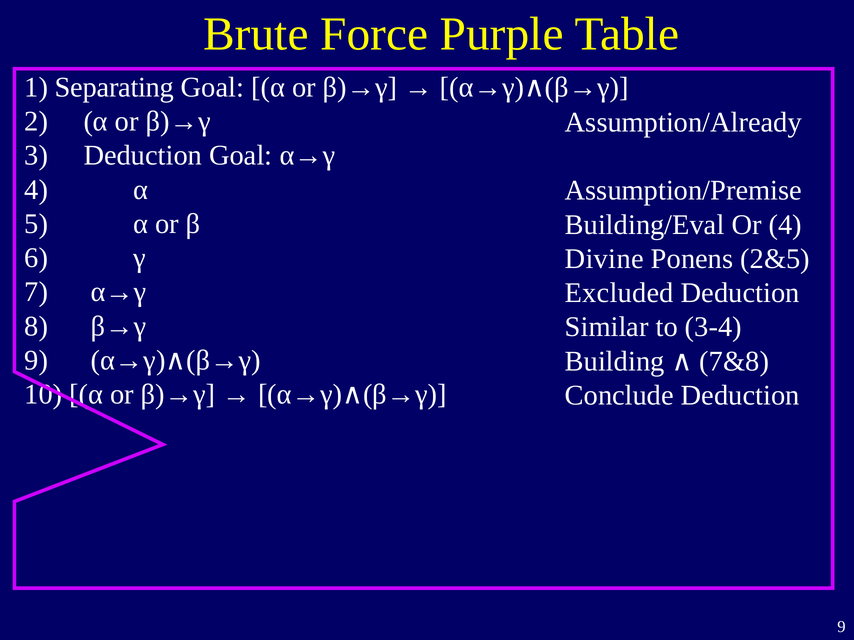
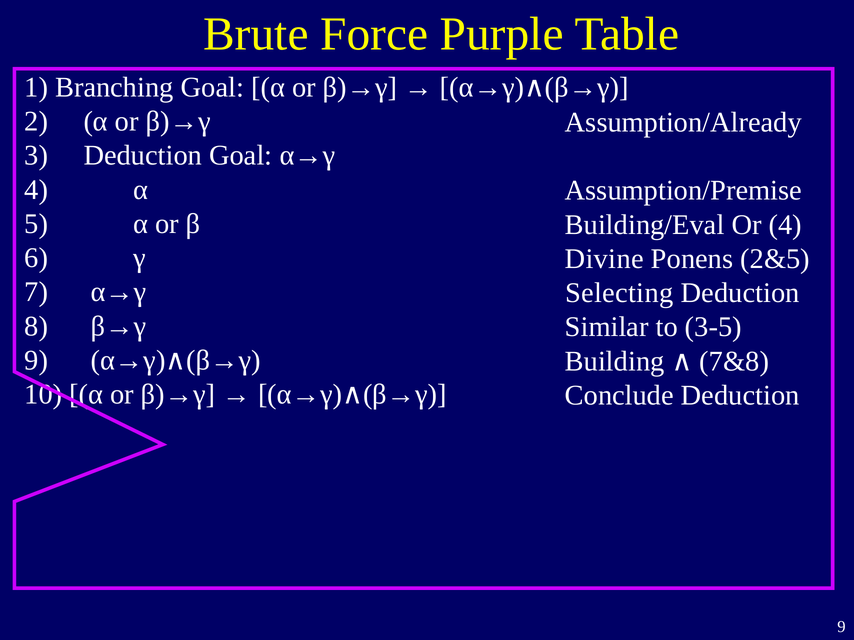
Separating: Separating -> Branching (114, 87)
Excluded: Excluded -> Selecting (619, 293)
3-4: 3-4 -> 3-5 (713, 327)
